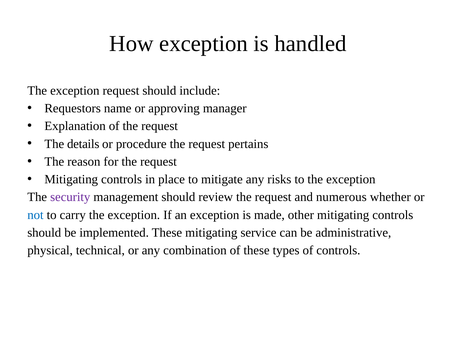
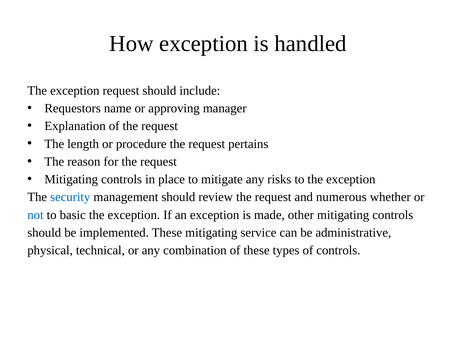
details: details -> length (83, 144)
security colour: purple -> blue (70, 197)
carry: carry -> basic (73, 215)
